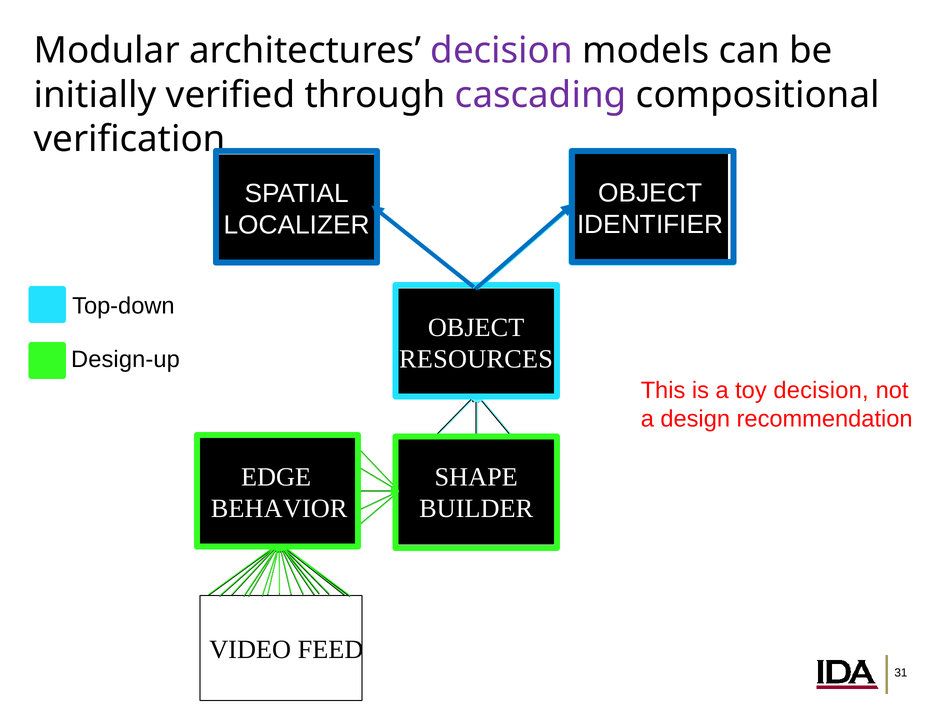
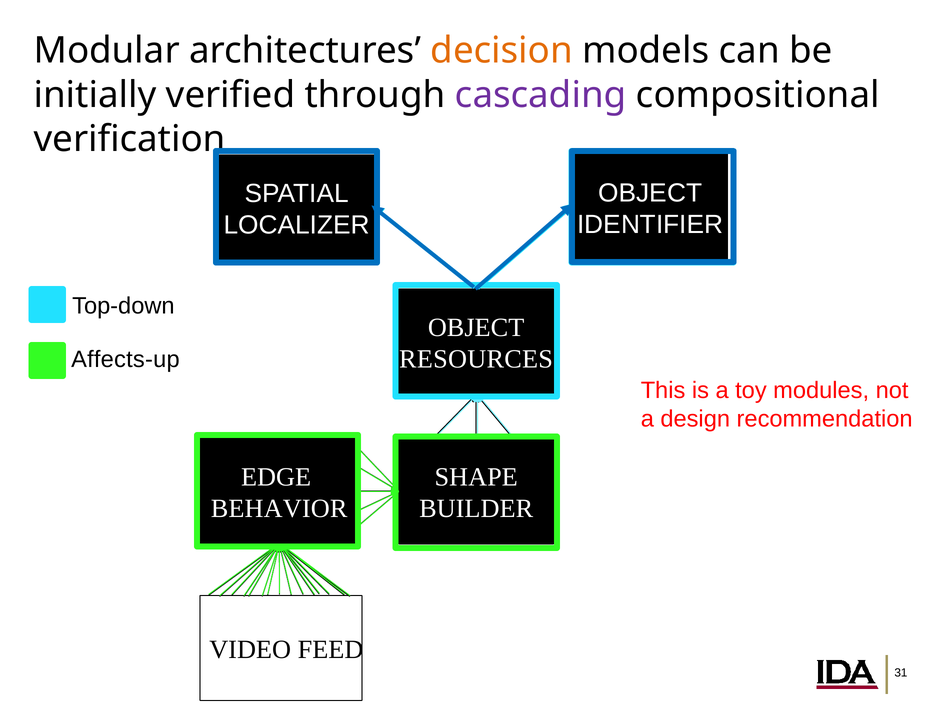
decision colour: purple -> orange (502, 51)
Design-up: Design-up -> Affects-up (125, 359)
toy decision: decision -> modules (821, 390)
